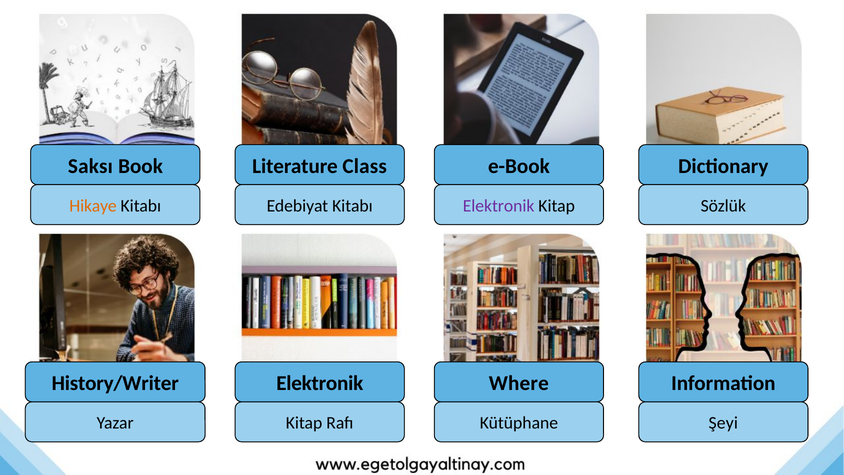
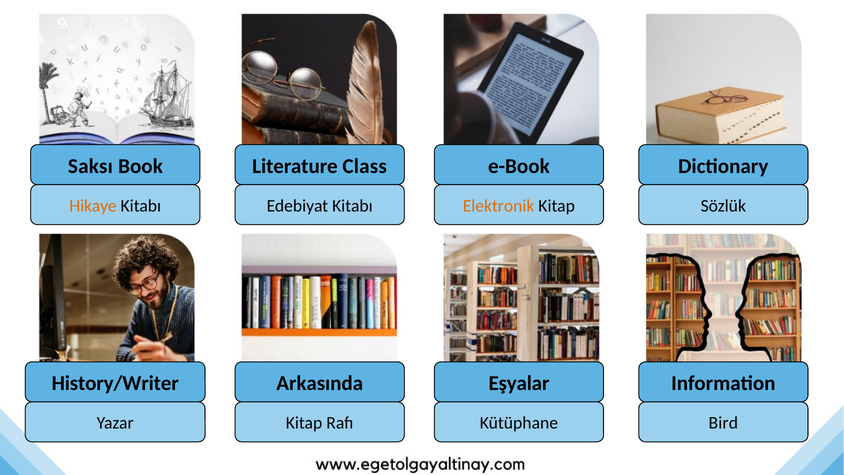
Elektronik colour: purple -> orange (499, 206)
Elektronik: Elektronik -> Arkasında (320, 383)
Where: Where -> Eşyalar (519, 383)
Şeyi: Şeyi -> Bird (723, 423)
